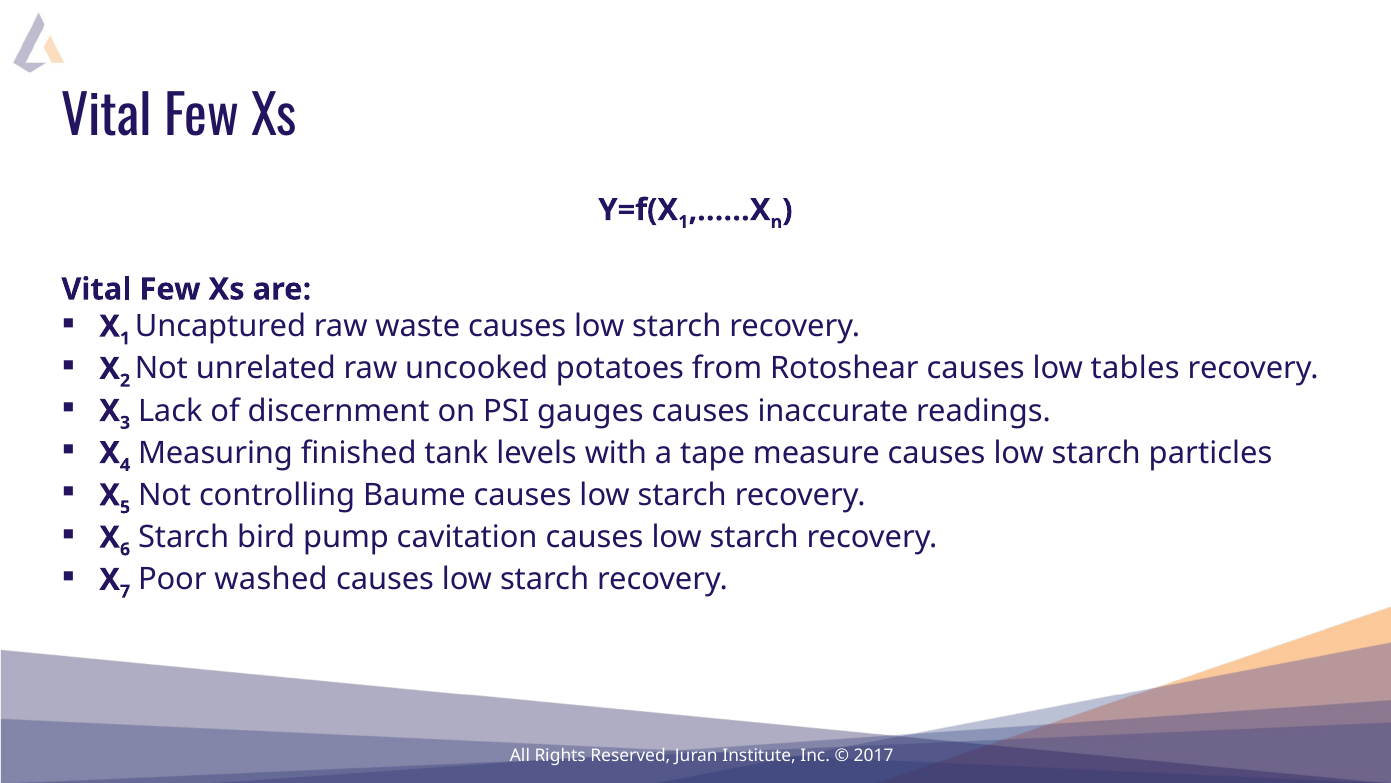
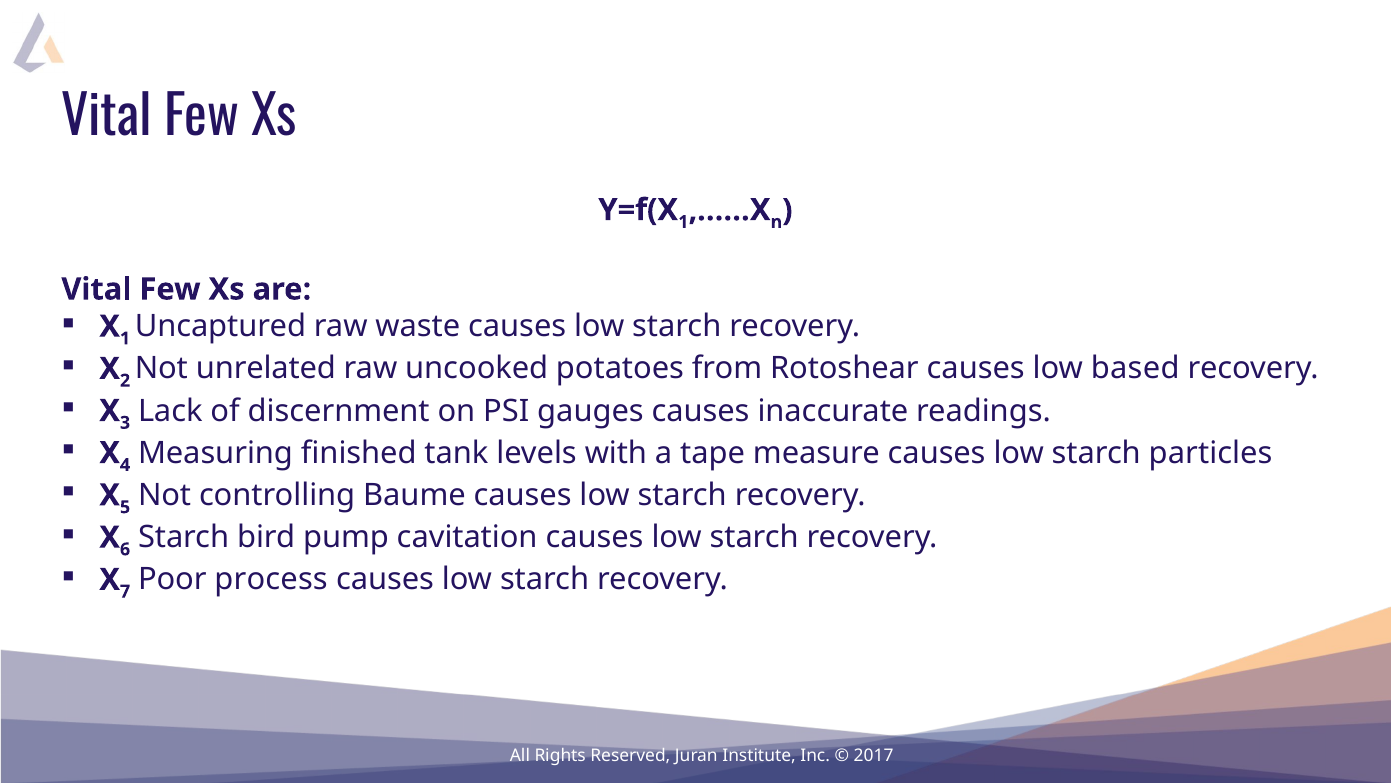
tables: tables -> based (1135, 368)
washed: washed -> process (271, 579)
